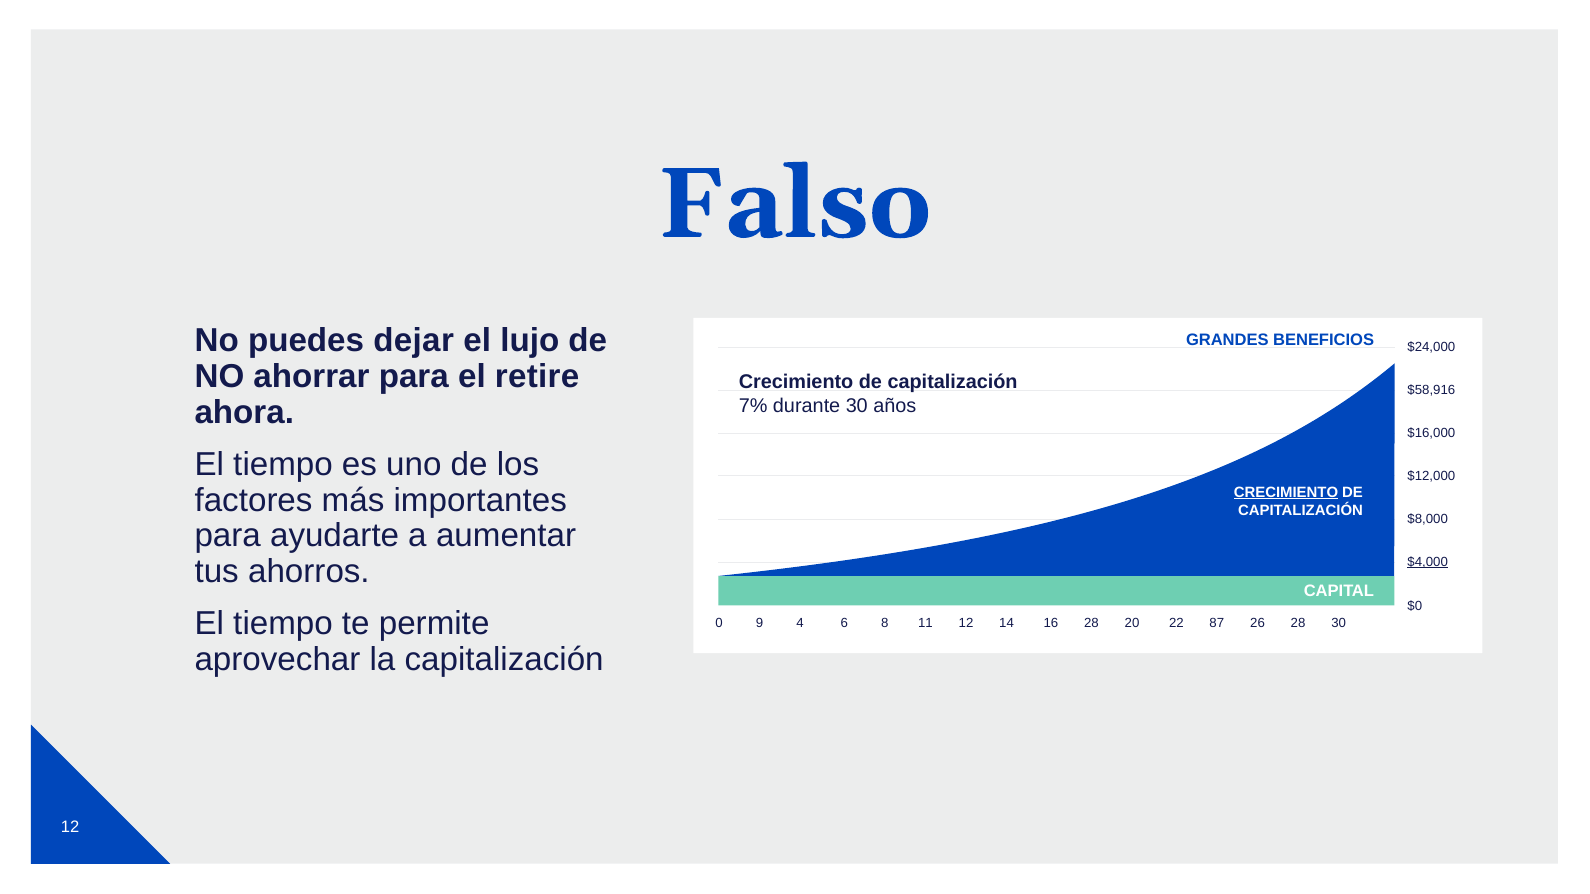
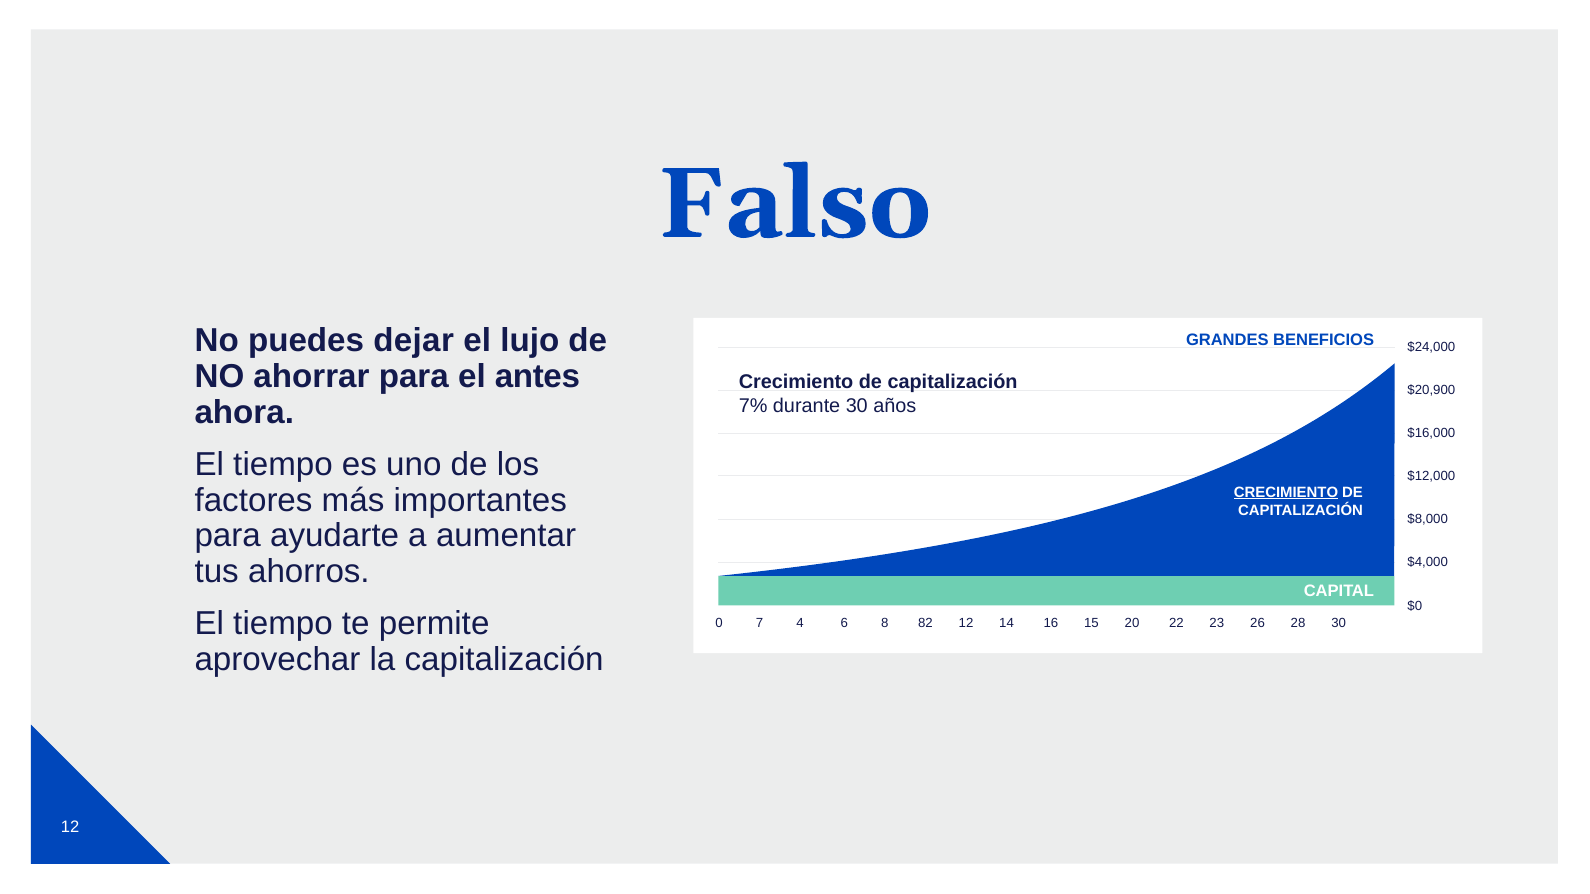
retire: retire -> antes (537, 377)
$58,916: $58,916 -> $20,900 (1431, 390)
$4,000 underline: present -> none (1428, 562)
9: 9 -> 7 (759, 624)
11: 11 -> 82 (925, 624)
16 28: 28 -> 15 (1091, 624)
87: 87 -> 23 (1217, 624)
